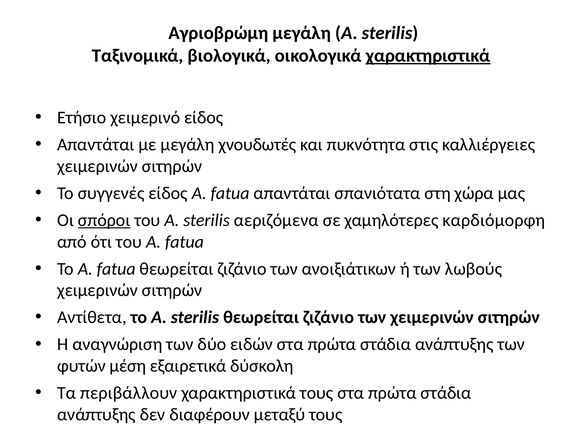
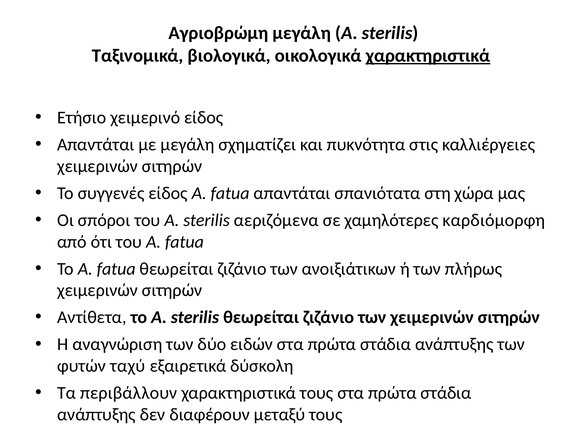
χνουδωτές: χνουδωτές -> σχηματίζει (257, 145)
σπόροι underline: present -> none (104, 220)
λωβούς: λωβούς -> πλήρως (474, 269)
μέση: μέση -> ταχύ (128, 366)
